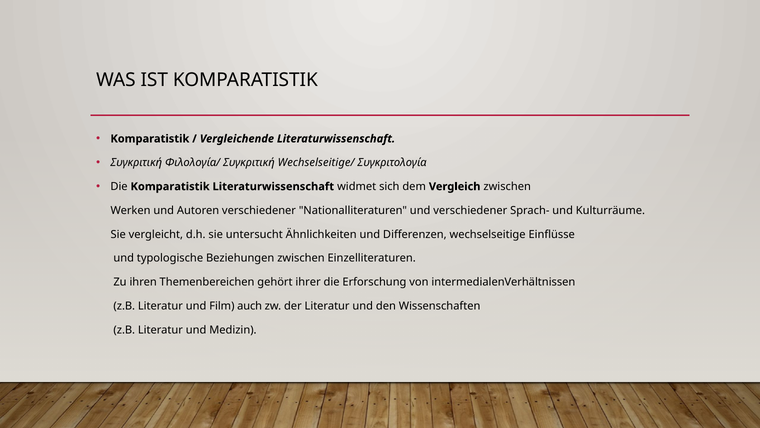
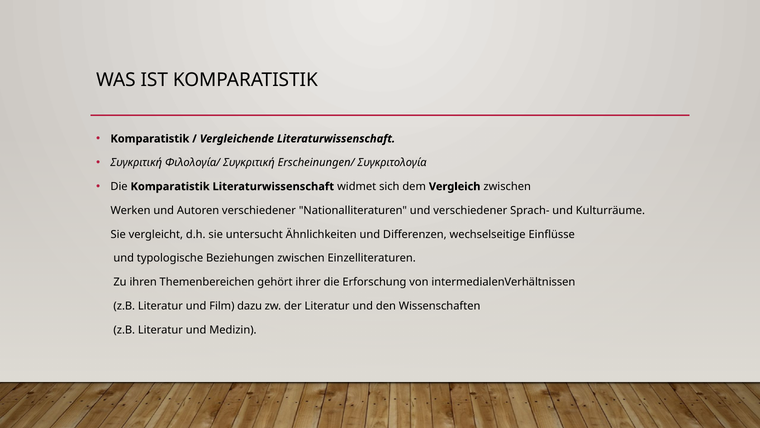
Wechselseitige/: Wechselseitige/ -> Erscheinungen/ (316, 162)
auch: auch -> dazu (250, 306)
